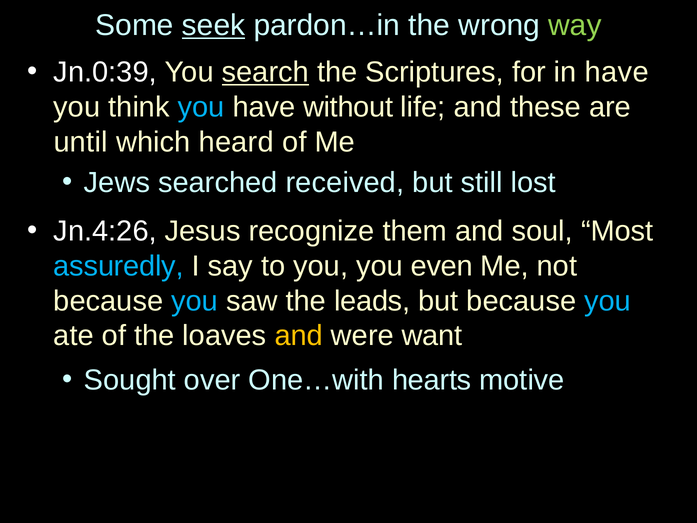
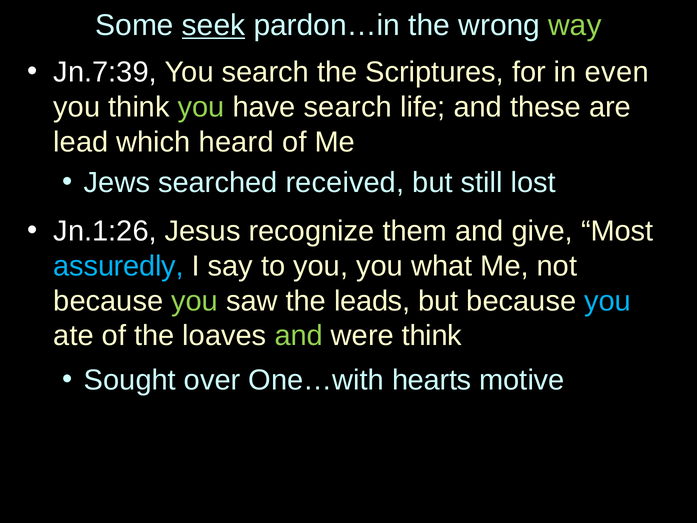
Jn.0:39: Jn.0:39 -> Jn.7:39 (105, 72)
search underline: present -> none (265, 72)
in have: have -> even (617, 72)
you colour: light blue -> light green (201, 107)
have without: without -> search (348, 107)
until: until -> lead (81, 142)
Jn.4:26: Jn.4:26 -> Jn.1:26 (105, 231)
soul: soul -> give (542, 231)
even: even -> what (442, 266)
you colour: light blue -> light green (195, 301)
and colour: yellow -> light green (299, 336)
were want: want -> think (432, 336)
